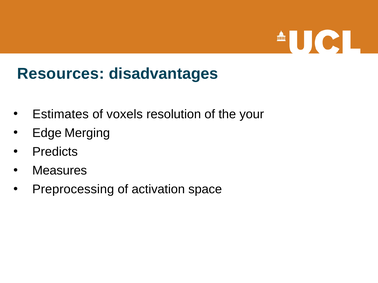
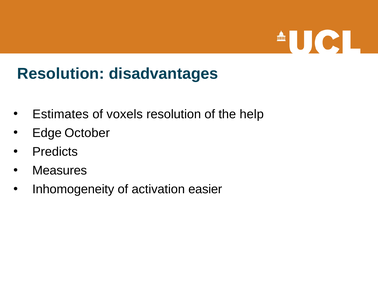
Resources: Resources -> Resolution (61, 74)
your: your -> help (252, 114)
Merging: Merging -> October (87, 133)
Preprocessing: Preprocessing -> Inhomogeneity (73, 190)
space: space -> easier (205, 190)
